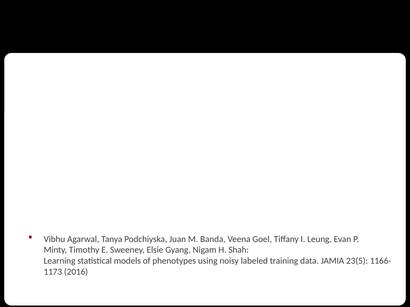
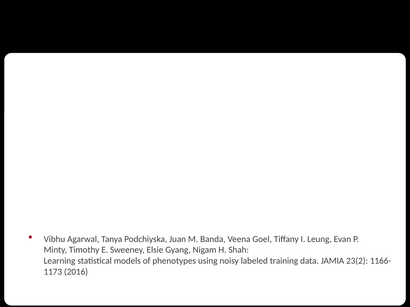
23(5: 23(5 -> 23(2 (357, 261)
